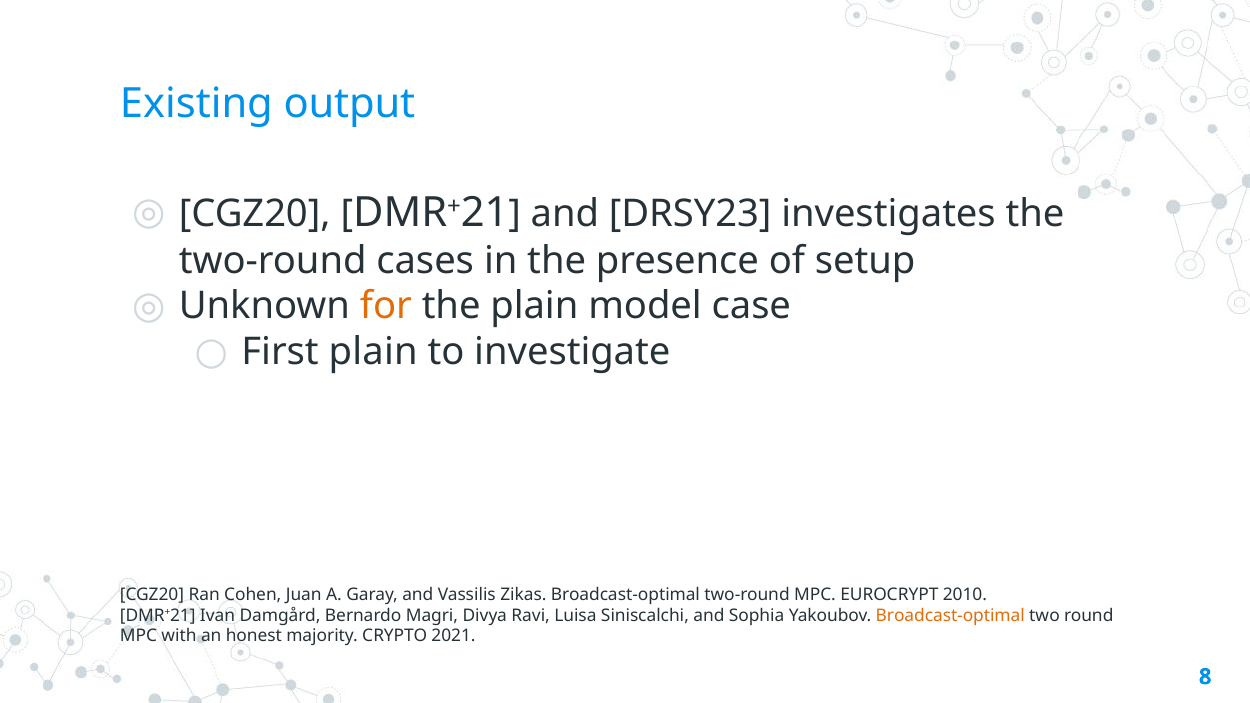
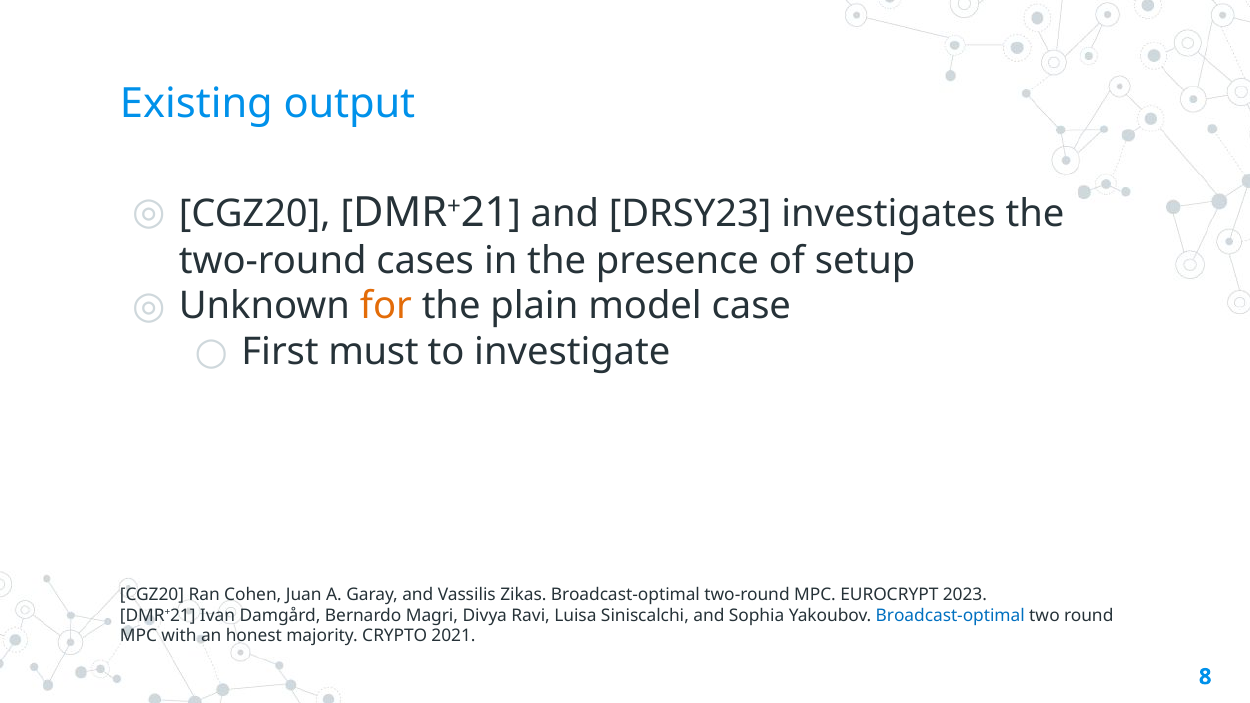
First plain: plain -> must (373, 352)
2010: 2010 -> 2023 (965, 595)
Broadcast-optimal colour: orange -> blue (950, 615)
